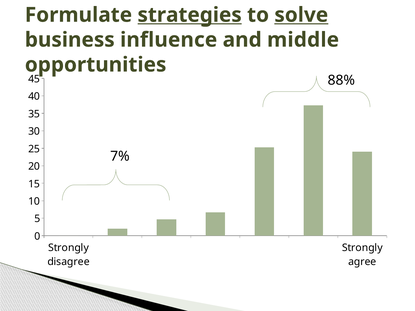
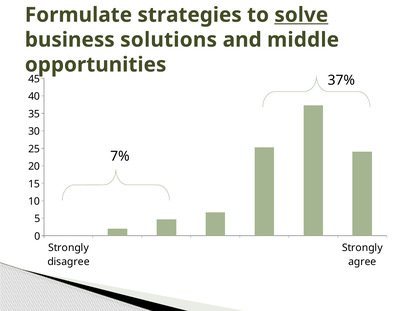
strategies underline: present -> none (190, 15)
influence: influence -> solutions (169, 40)
88%: 88% -> 37% (341, 80)
